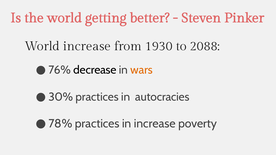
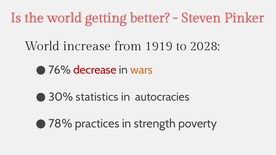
1930: 1930 -> 1919 (159, 46)
2088: 2088 -> 2028 (205, 46)
decrease colour: black -> red (95, 70)
30% practices: practices -> statistics (97, 97)
in increase: increase -> strength (155, 124)
